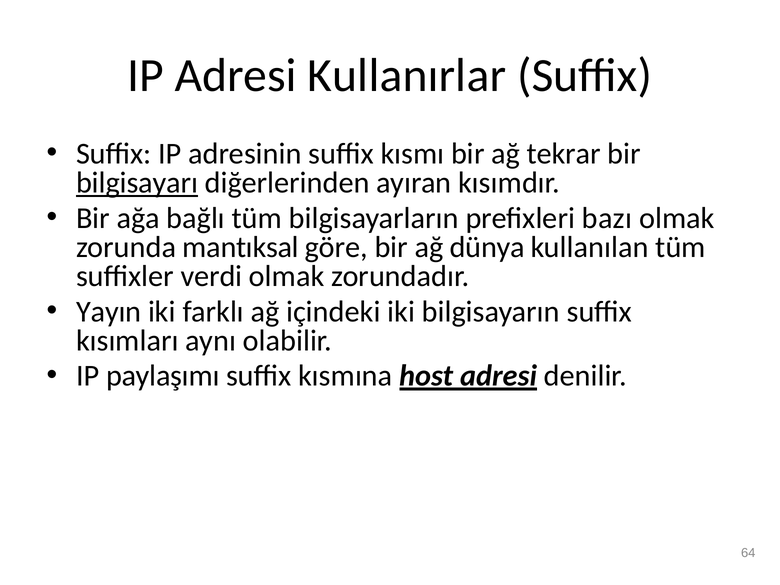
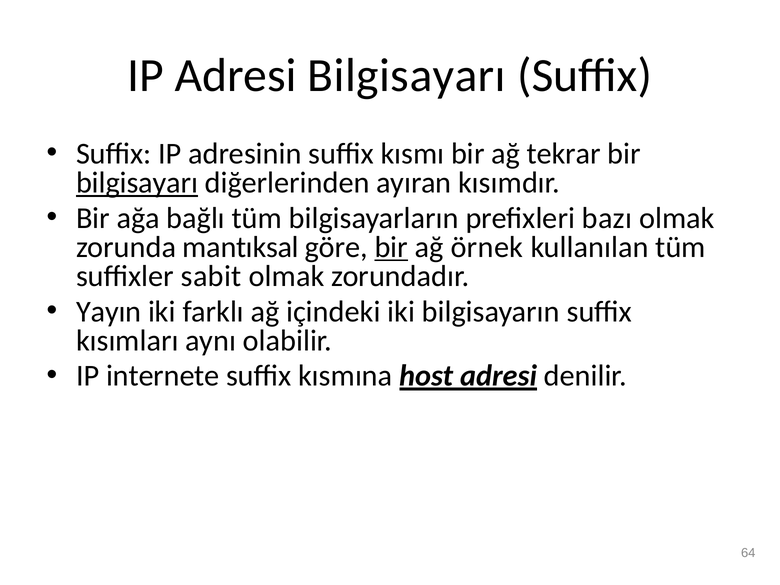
Adresi Kullanırlar: Kullanırlar -> Bilgisayarı (407, 76)
bir underline: none -> present (391, 247)
dünya: dünya -> örnek (487, 247)
verdi: verdi -> sabit (211, 276)
paylaşımı: paylaşımı -> internete (163, 376)
